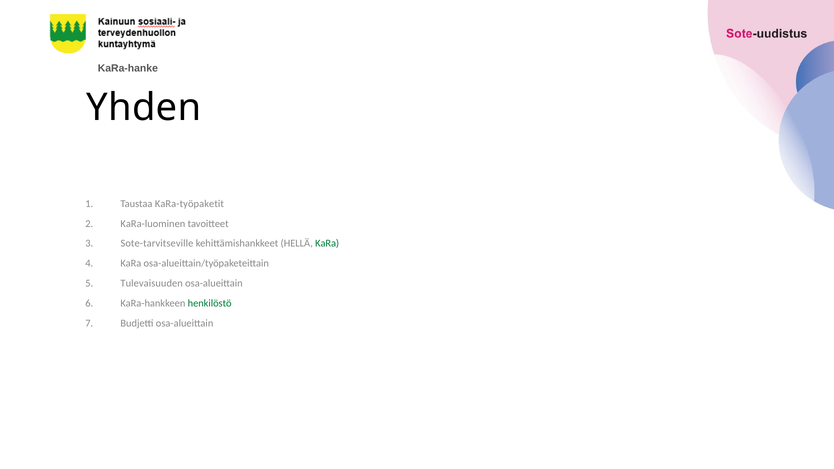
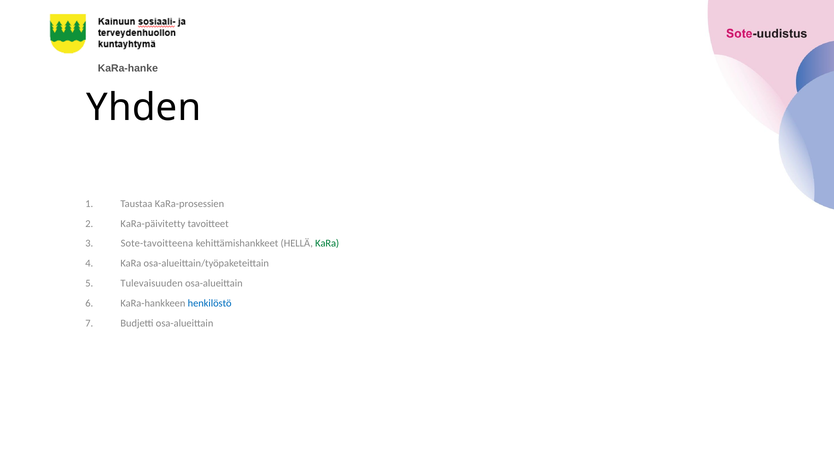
KaRa-työpaketit: KaRa-työpaketit -> KaRa-prosessien (189, 204)
KaRa-luominen: KaRa-luominen -> KaRa-päivitetty (153, 224)
Sote-tarvitseville: Sote-tarvitseville -> Sote-tavoitteena (157, 244)
henkilöstö colour: green -> blue (210, 303)
